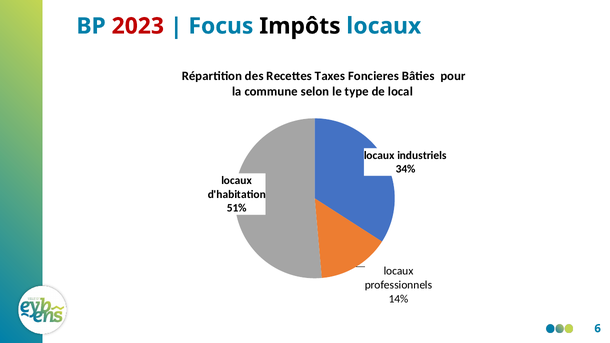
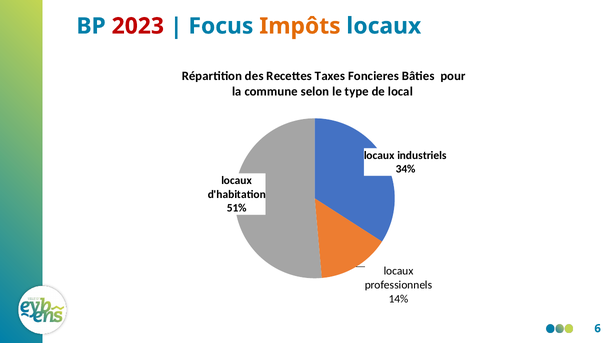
Impôts colour: black -> orange (300, 26)
